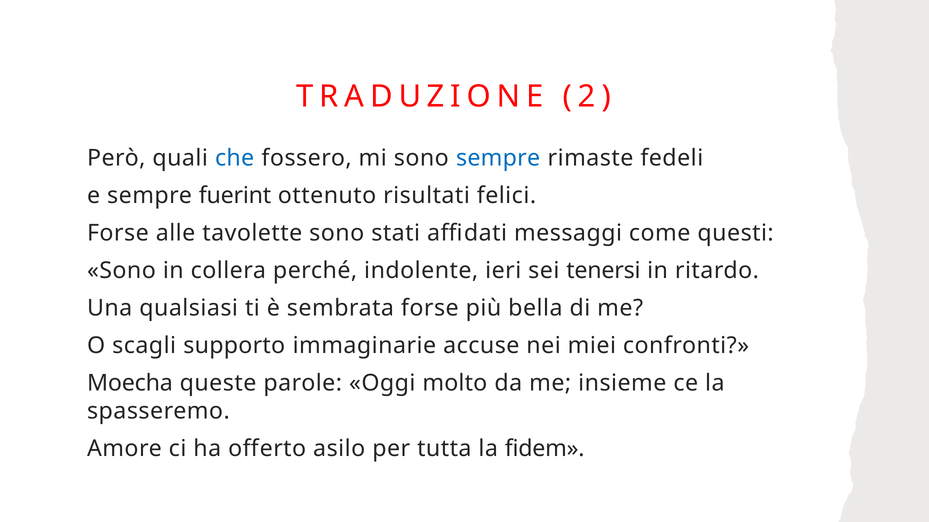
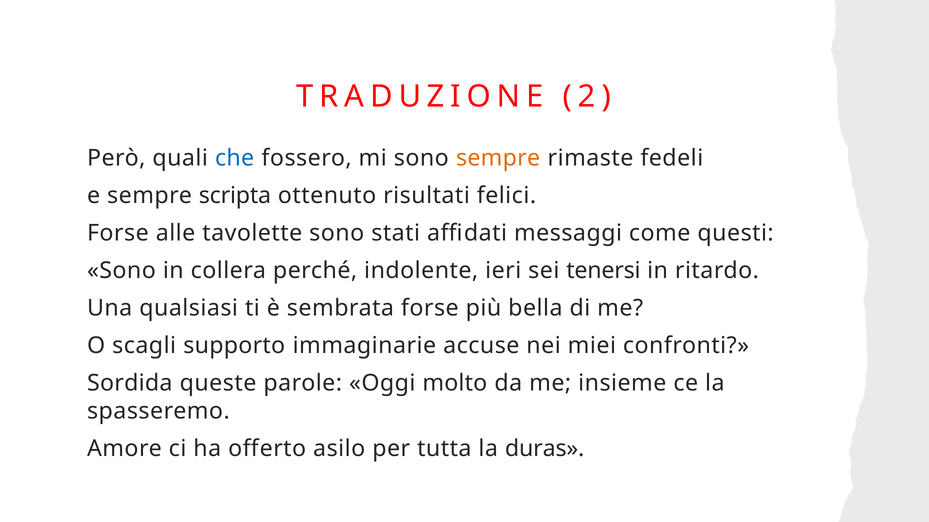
sempre colour: blue -> orange (498, 158)
fuerint: fuerint -> scripta (235, 196)
Moecha: Moecha -> Sordida (130, 383)
fidem: fidem -> duras (545, 449)
